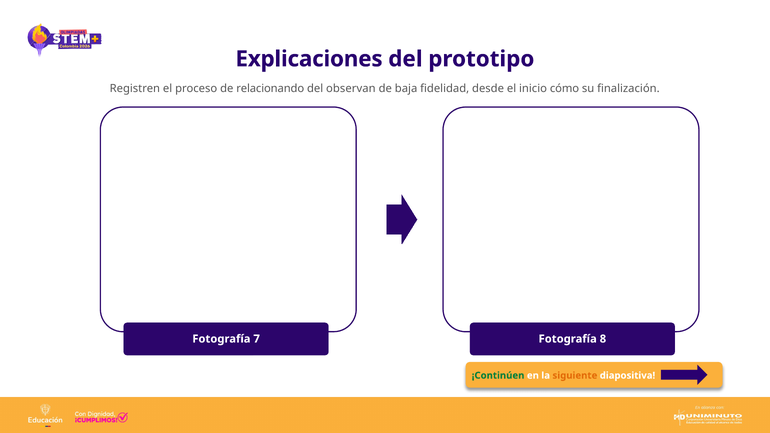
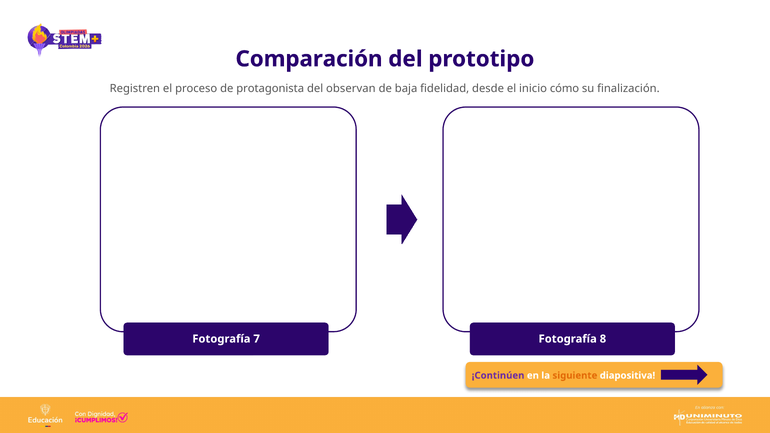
Explicaciones: Explicaciones -> Comparación (309, 59)
relacionando: relacionando -> protagonista (270, 88)
¡Continúen colour: green -> purple (498, 376)
